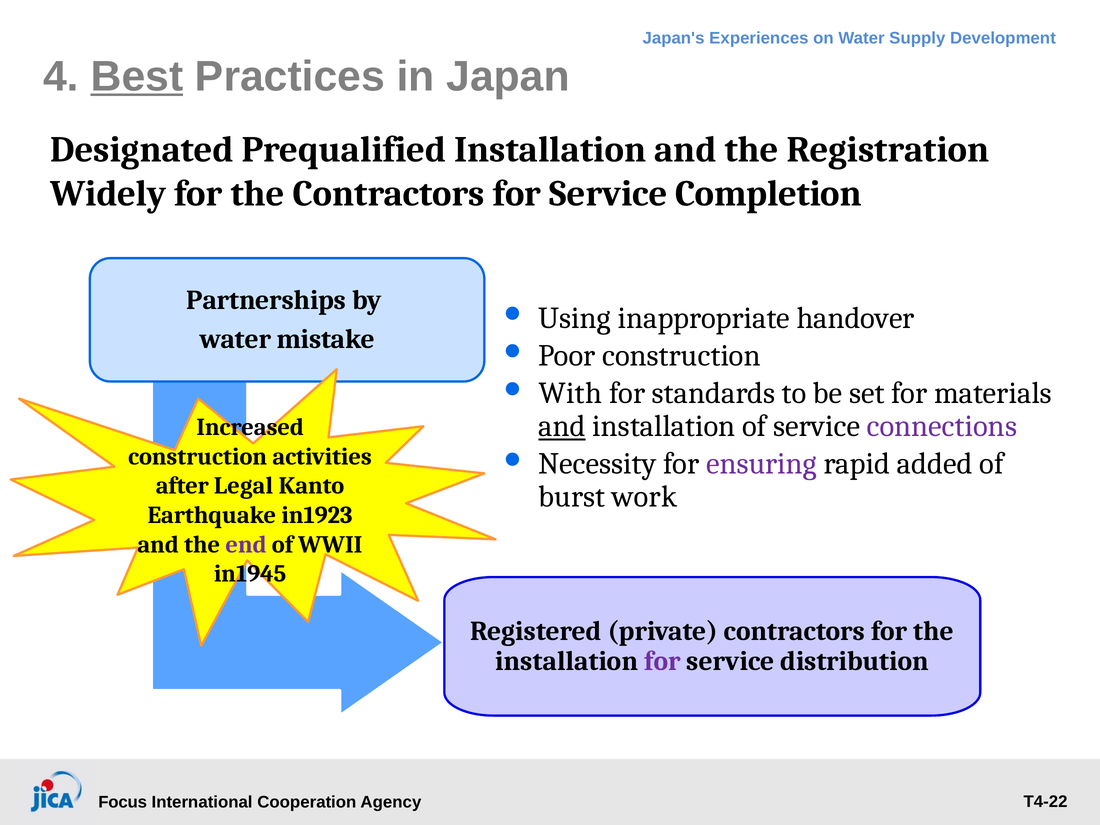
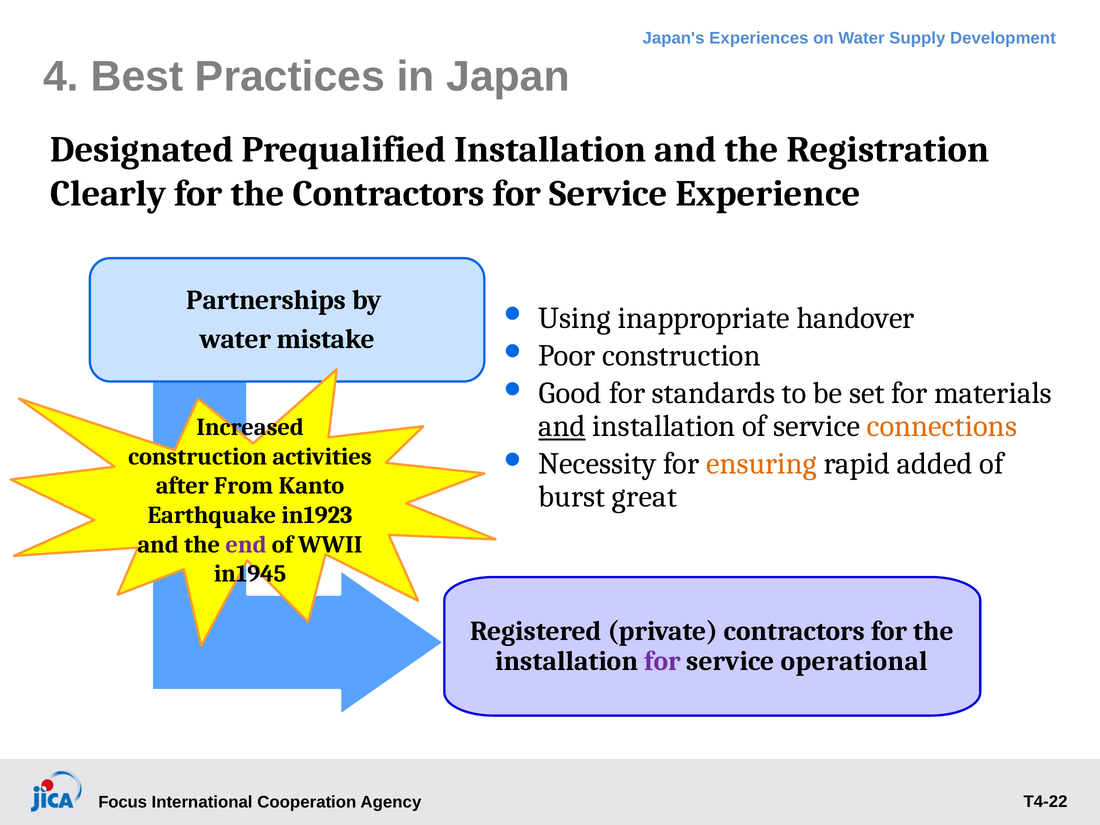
Best underline: present -> none (137, 77)
Widely: Widely -> Clearly (108, 194)
Completion: Completion -> Experience (768, 194)
With: With -> Good (570, 393)
connections colour: purple -> orange (942, 426)
ensuring colour: purple -> orange (762, 464)
Legal: Legal -> From (244, 486)
work: work -> great (644, 497)
distribution: distribution -> operational (854, 661)
